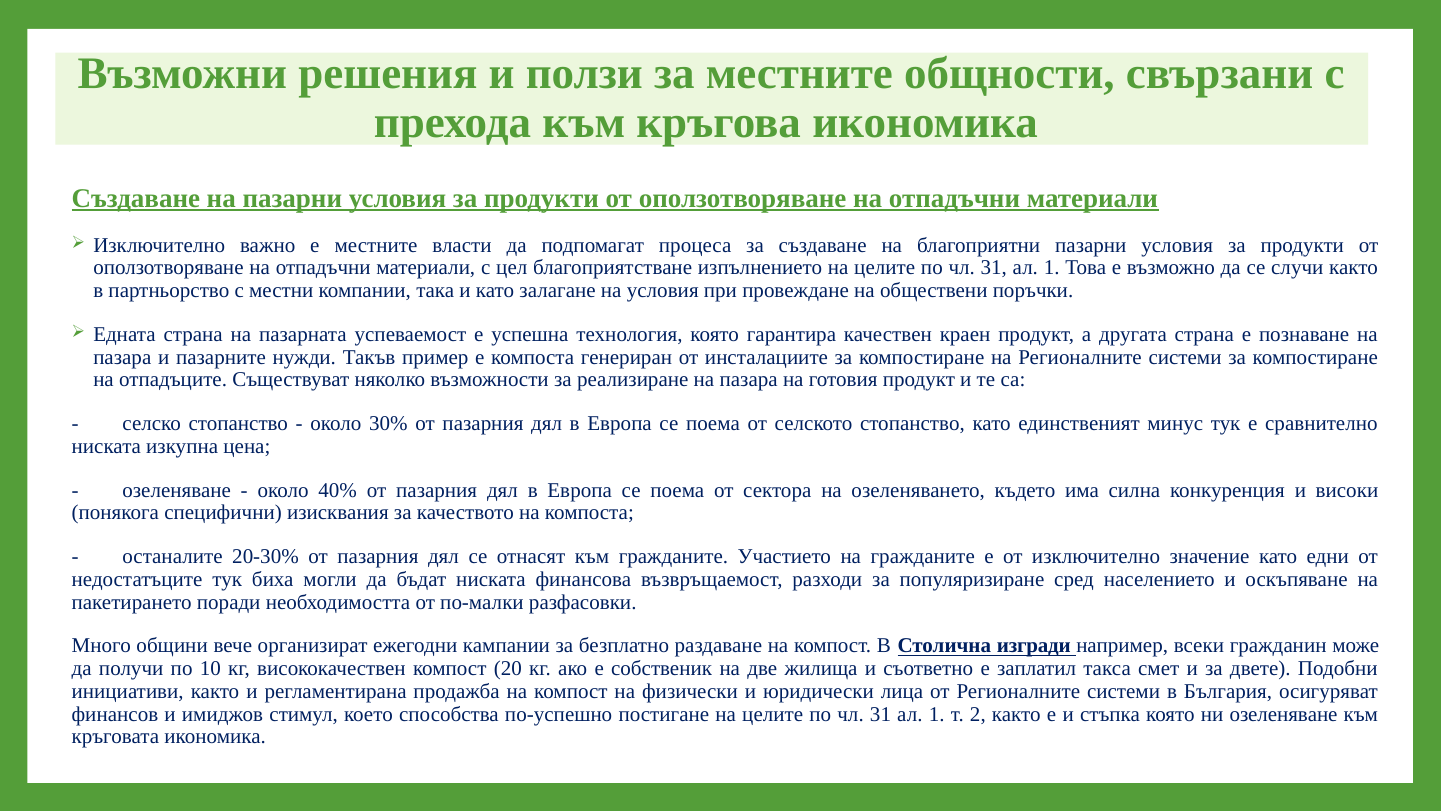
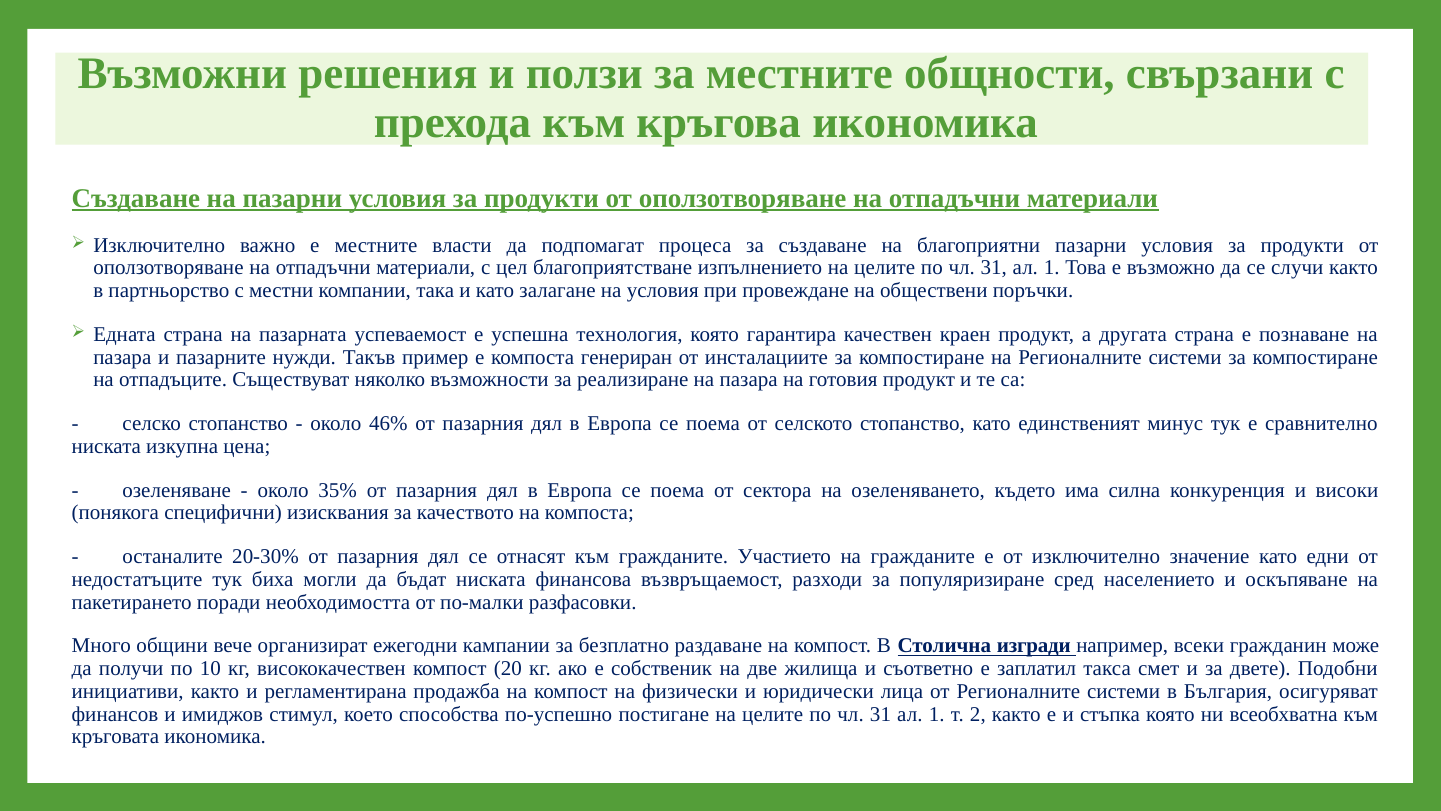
30%: 30% -> 46% (388, 423)
40%: 40% -> 35% (338, 490)
ни озеленяване: озеленяване -> всеобхватна (1284, 714)
